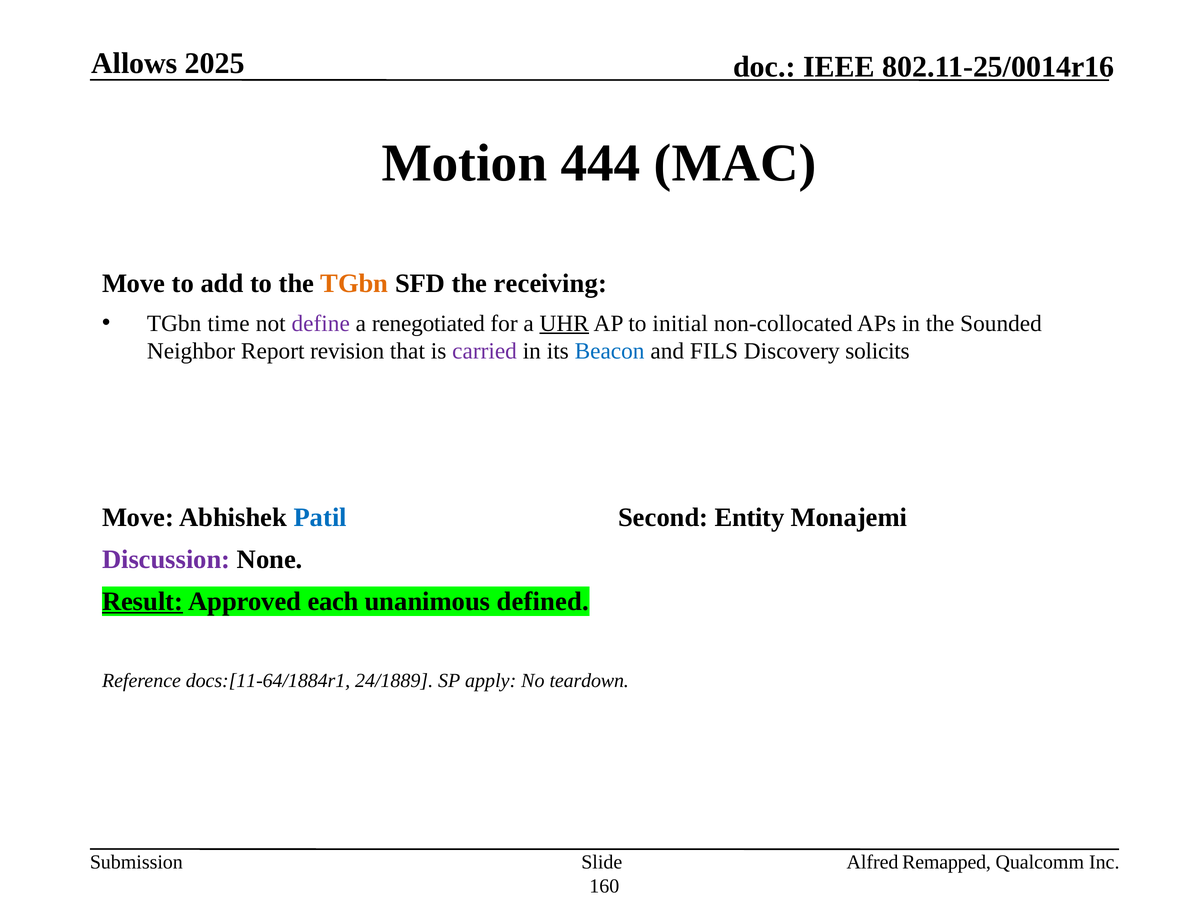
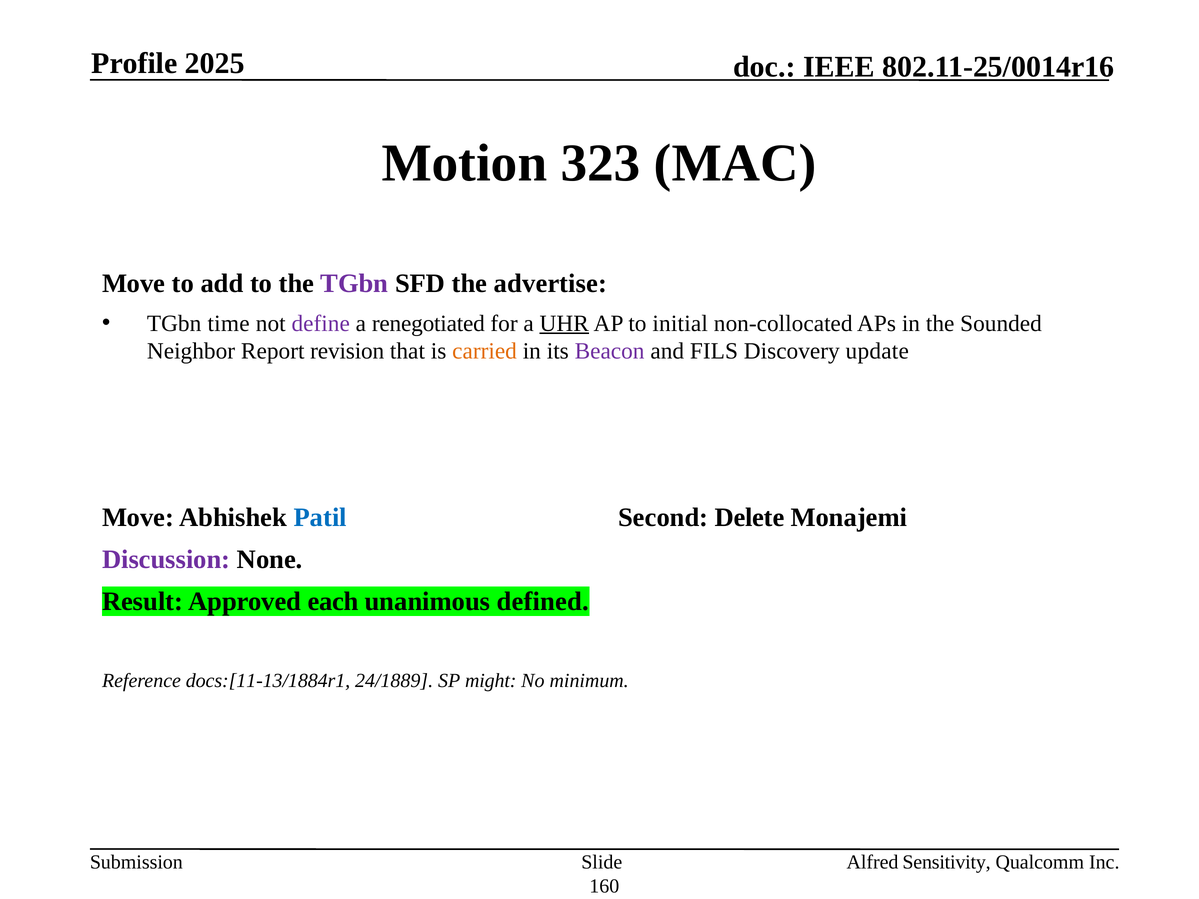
Allows: Allows -> Profile (134, 64)
444: 444 -> 323 (601, 163)
TGbn colour: orange -> purple (354, 284)
receiving: receiving -> advertise (550, 284)
carried colour: purple -> orange (485, 351)
Beacon colour: blue -> purple (610, 351)
solicits: solicits -> update (877, 351)
Entity: Entity -> Delete (750, 518)
Result underline: present -> none (143, 601)
docs:[11-64/1884r1: docs:[11-64/1884r1 -> docs:[11-13/1884r1 (268, 681)
apply: apply -> might (491, 681)
teardown: teardown -> minimum (589, 681)
Remapped: Remapped -> Sensitivity (947, 862)
